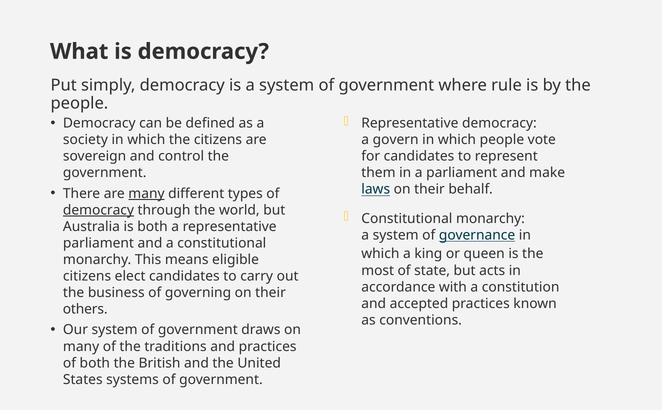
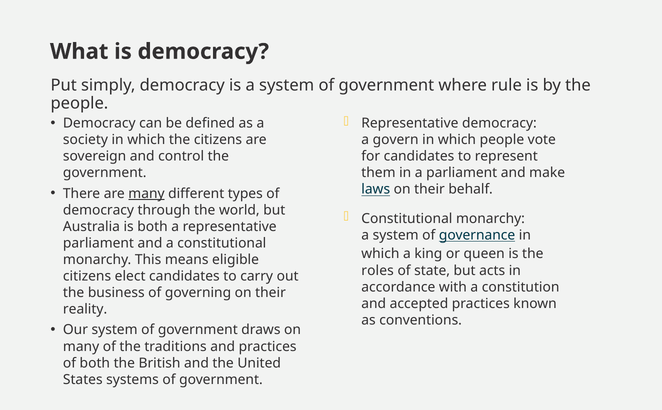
democracy underline: present -> none (98, 210)
most: most -> roles (378, 271)
others: others -> reality (85, 310)
